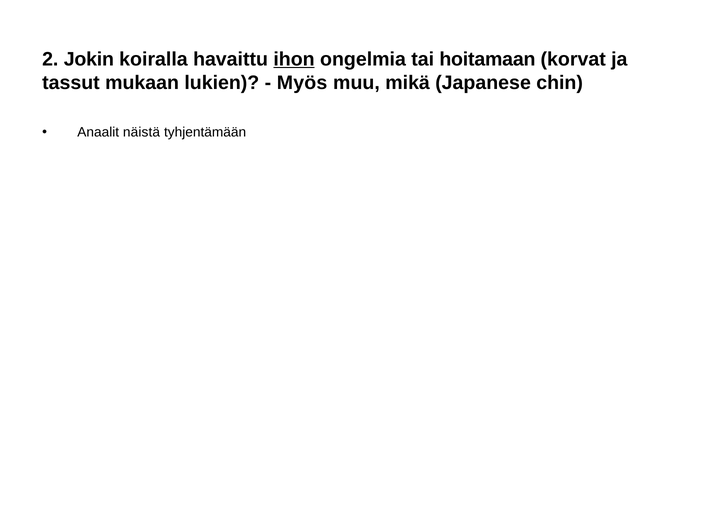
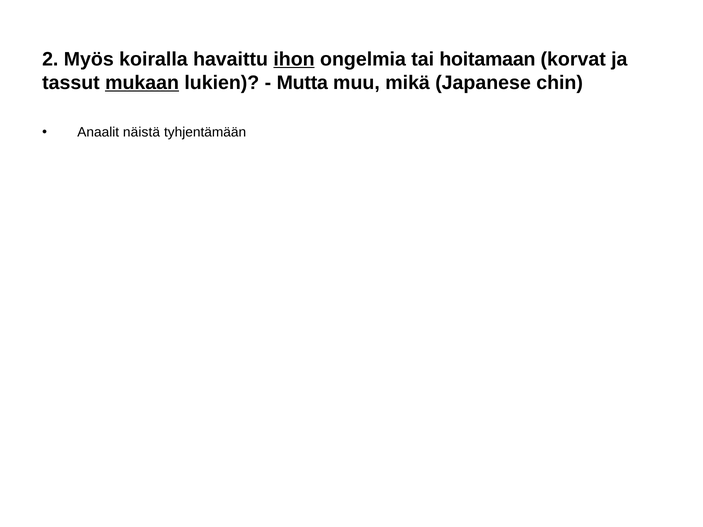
Jokin: Jokin -> Myös (89, 59)
mukaan underline: none -> present (142, 83)
Myös: Myös -> Mutta (302, 83)
